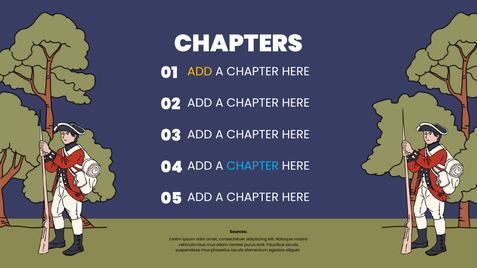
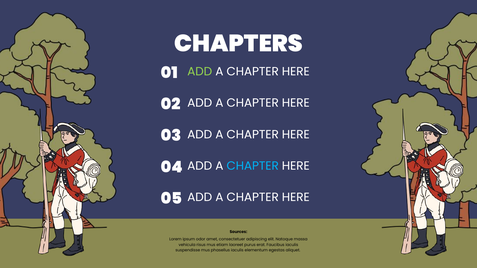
ADD colour: yellow -> light green (200, 72)
